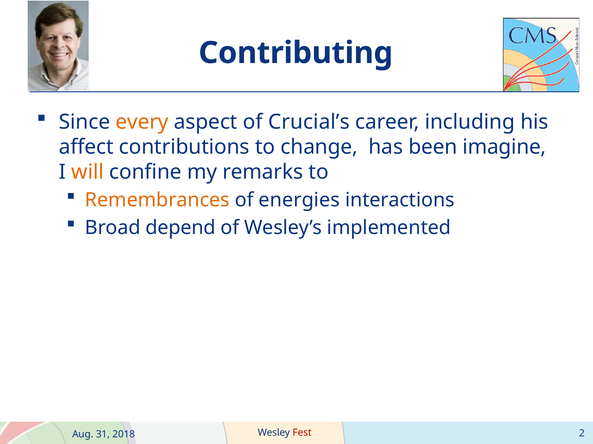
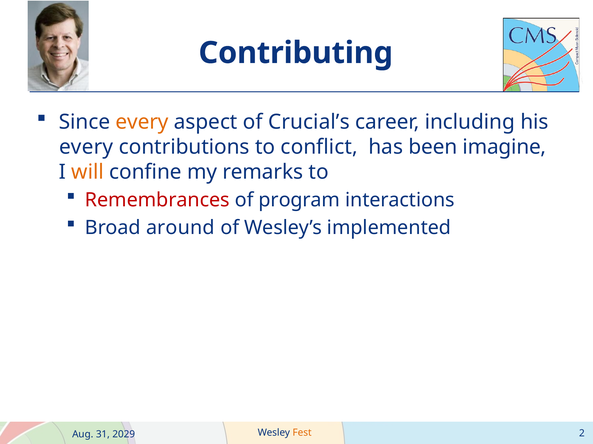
affect: affect -> every (86, 147)
change: change -> conflict (319, 147)
Remembrances colour: orange -> red (157, 200)
energies: energies -> program (299, 200)
depend: depend -> around (180, 228)
Fest colour: red -> orange (302, 433)
2018: 2018 -> 2029 (124, 435)
